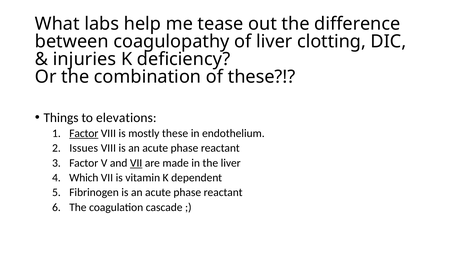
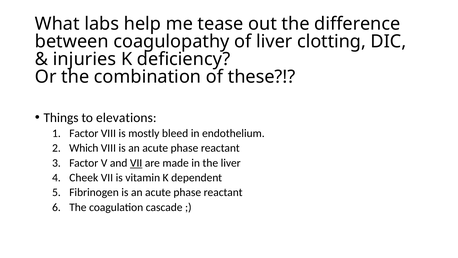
Factor underline: present -> none (84, 133)
mostly these: these -> bleed (175, 133)
Issues: Issues -> Which (84, 148)
Which: Which -> Cheek (84, 177)
